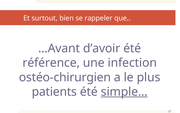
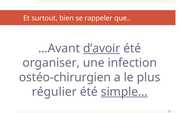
d’avoir underline: none -> present (102, 48)
référence: référence -> organiser (51, 63)
patients: patients -> régulier (54, 91)
